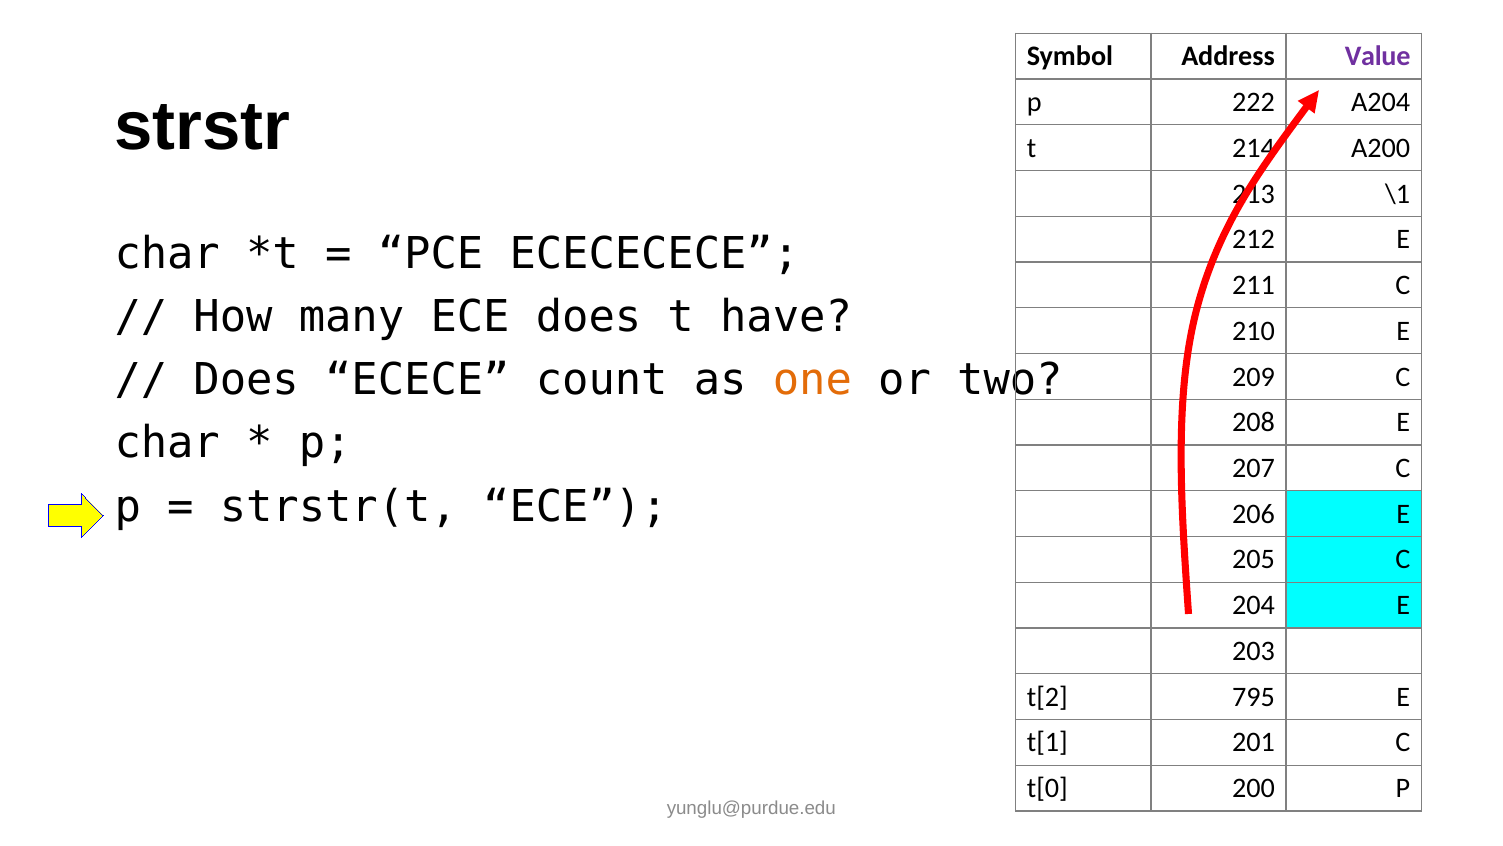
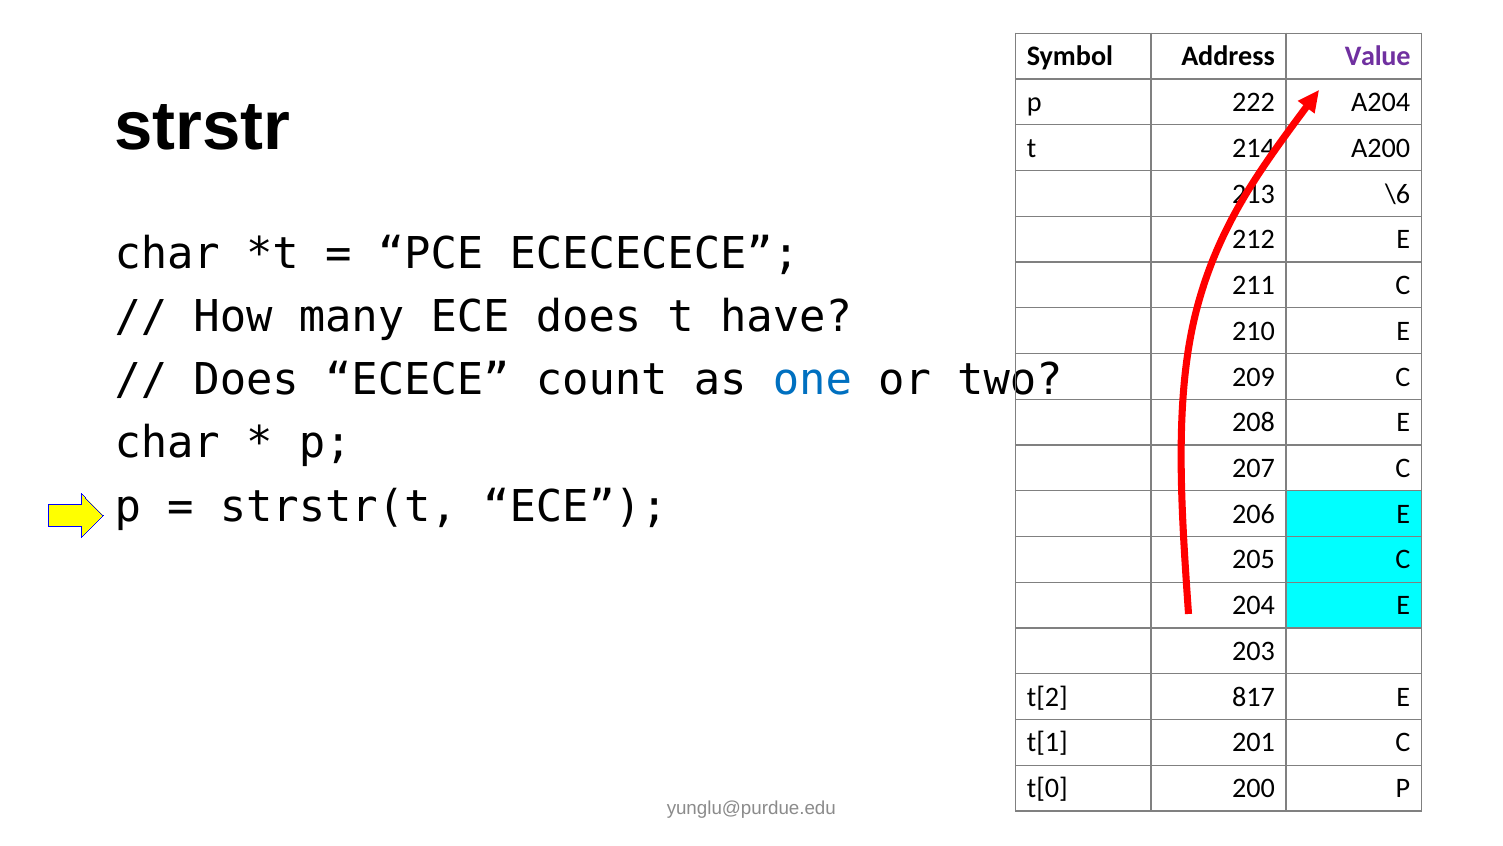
\1: \1 -> \6 (1398, 194)
one colour: orange -> blue (812, 380)
795: 795 -> 817 (1253, 696)
